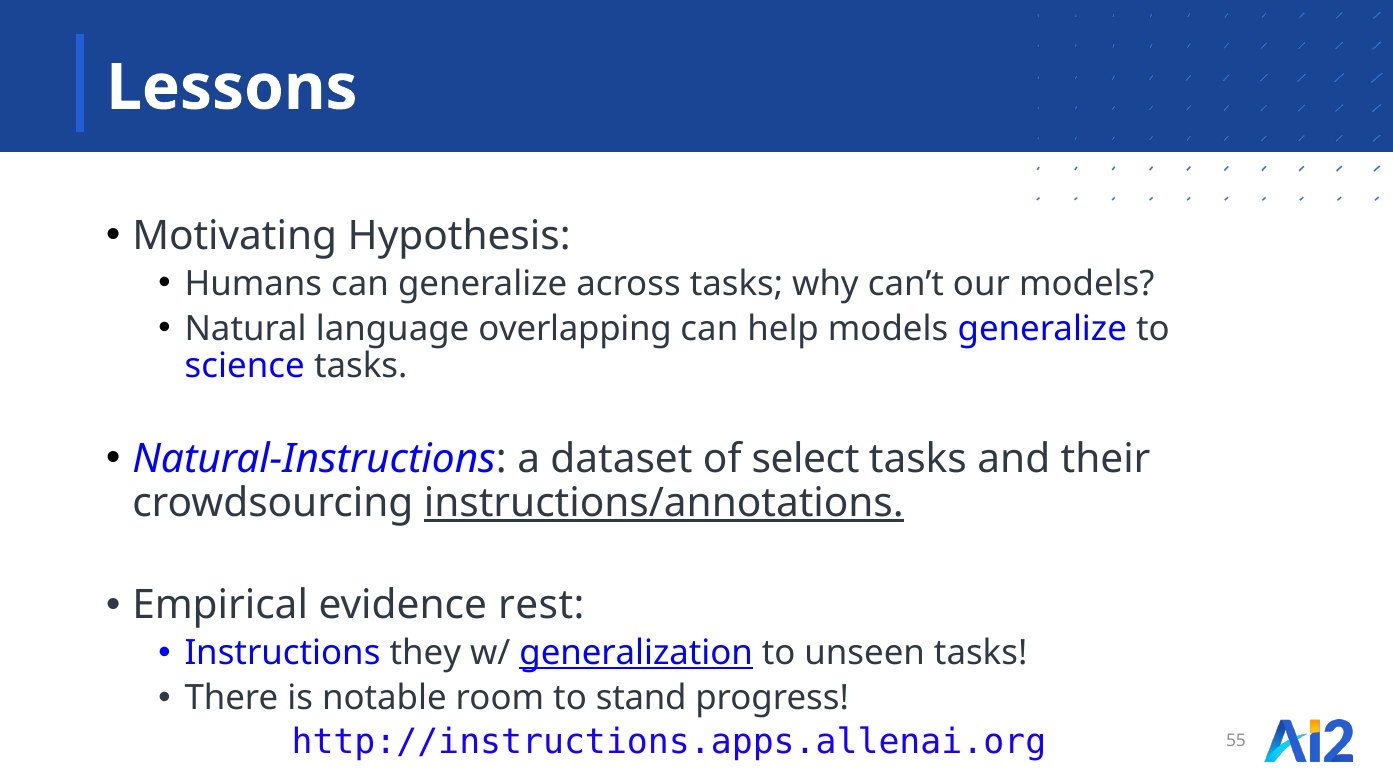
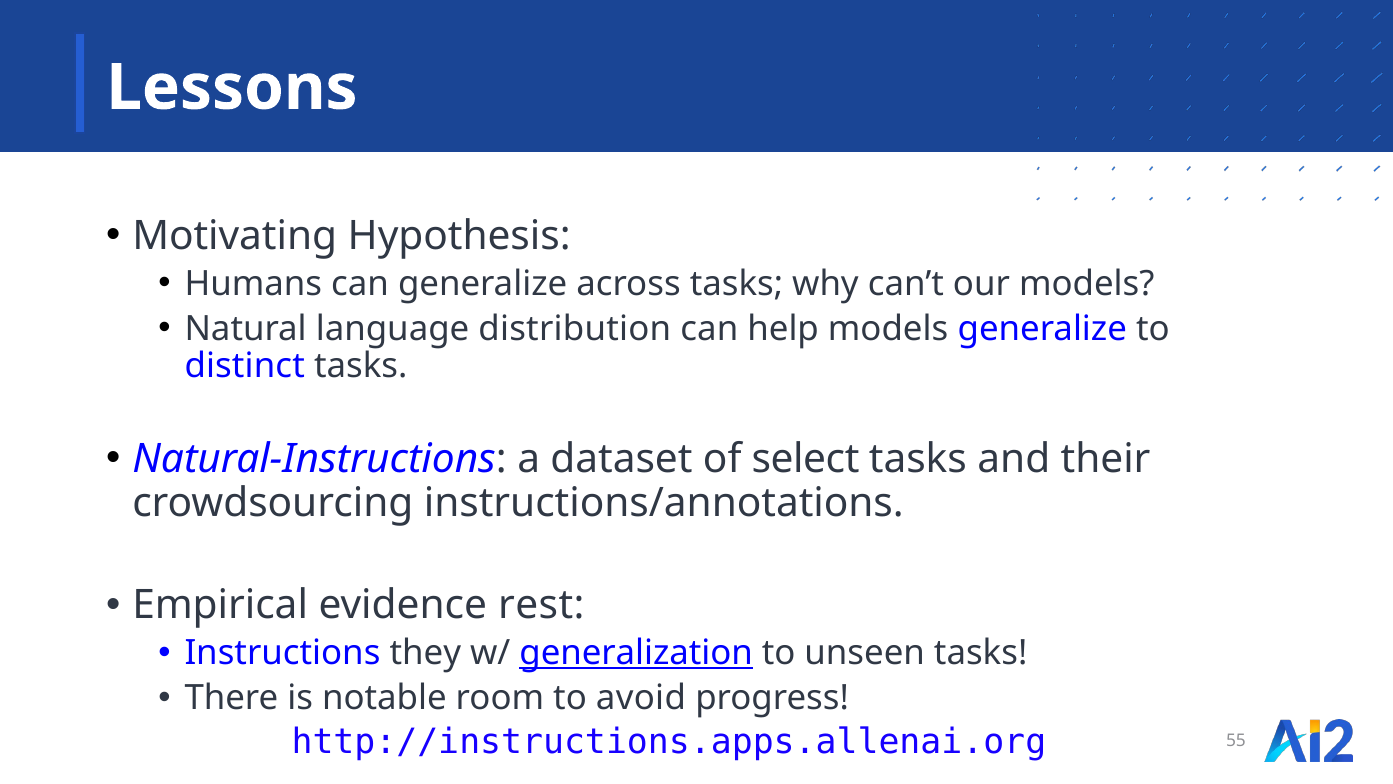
overlapping: overlapping -> distribution (575, 328)
science: science -> distinct (245, 366)
instructions/annotations underline: present -> none (664, 503)
stand: stand -> avoid (641, 698)
